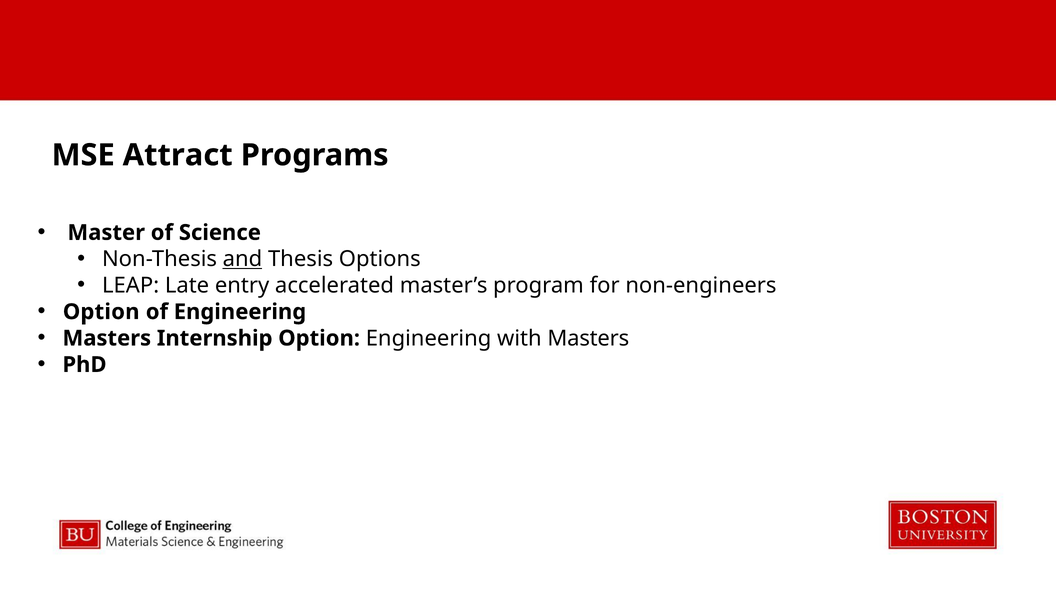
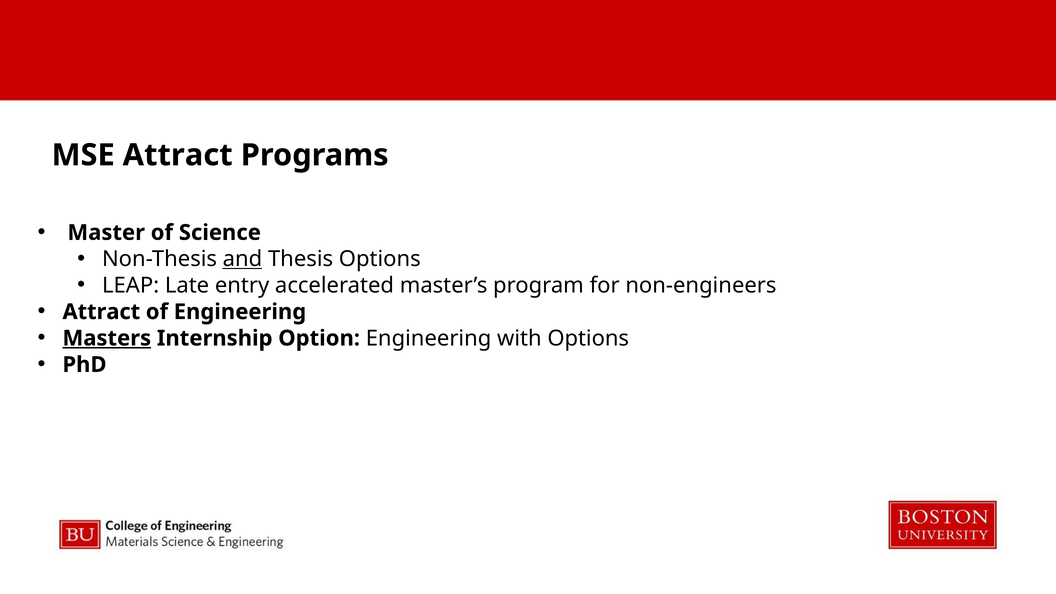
Option: Option -> Attract (101, 312)
Masters underline: none -> present (107, 338)
with Masters: Masters -> Options (588, 338)
